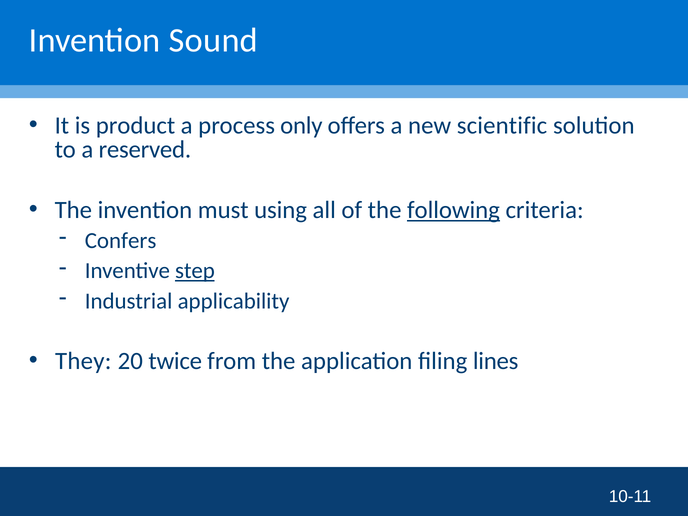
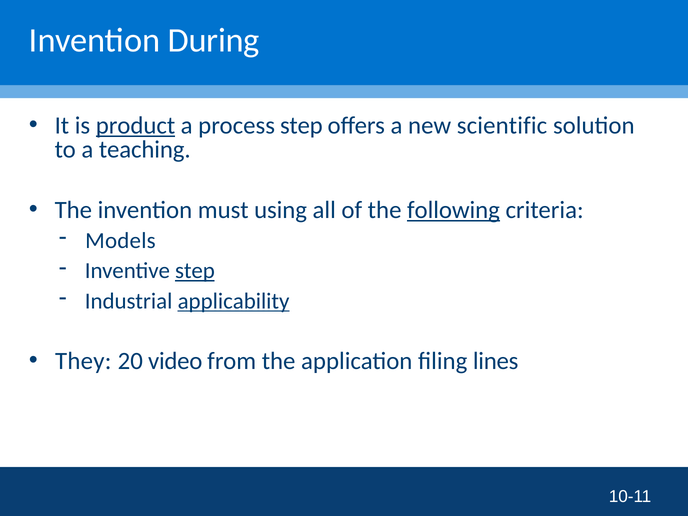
Sound: Sound -> During (214, 40)
product underline: none -> present (135, 126)
process only: only -> step (301, 126)
reserved: reserved -> teaching (145, 149)
Confers: Confers -> Models (120, 241)
applicability underline: none -> present (234, 301)
twice: twice -> video (175, 361)
